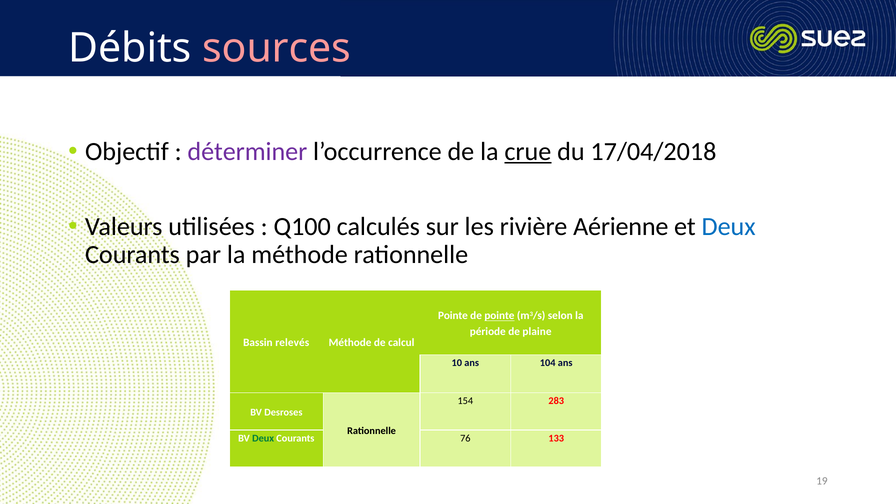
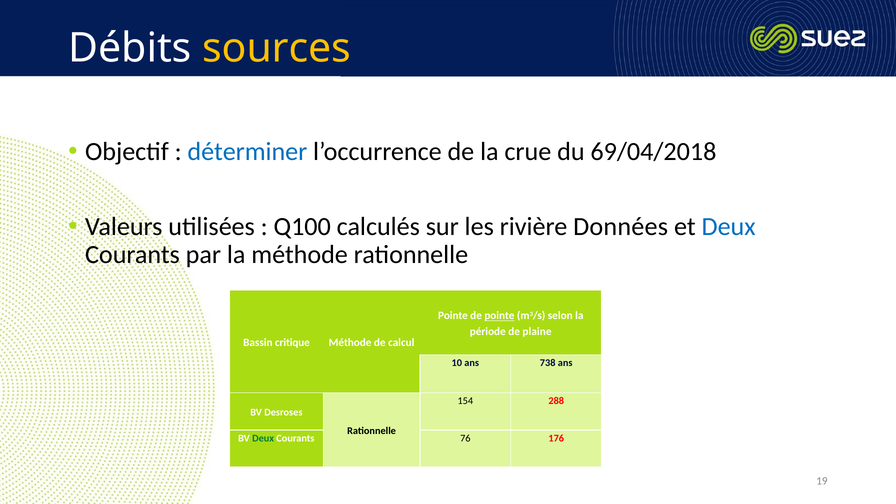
sources colour: pink -> yellow (277, 48)
déterminer colour: purple -> blue (247, 151)
crue underline: present -> none (528, 151)
17/04/2018: 17/04/2018 -> 69/04/2018 (653, 151)
Aérienne: Aérienne -> Données (621, 227)
relevés: relevés -> critique (292, 343)
104: 104 -> 738 (548, 363)
283: 283 -> 288 (556, 401)
133: 133 -> 176 (556, 438)
